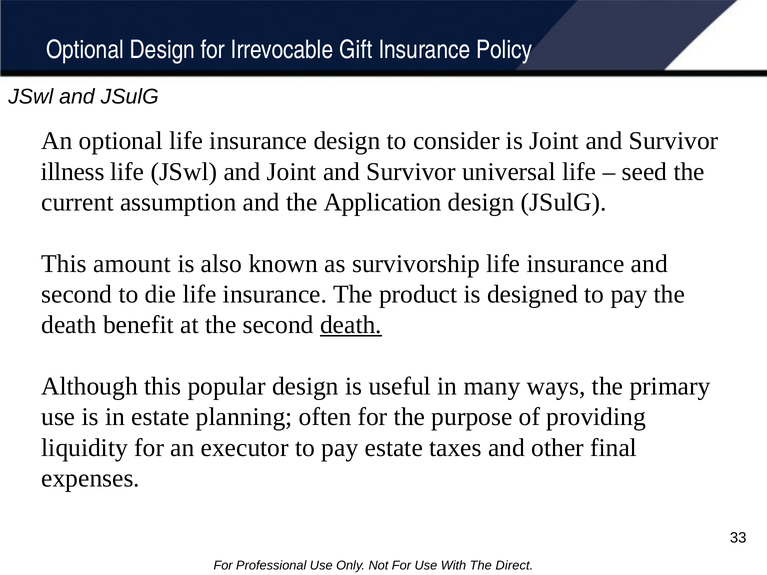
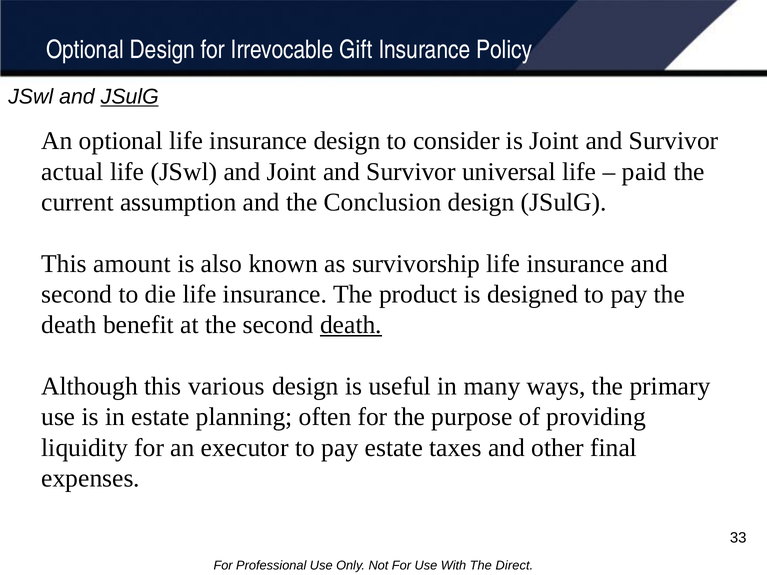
JSulG underline: none -> present (130, 97)
illness: illness -> actual (72, 172)
seed: seed -> paid (644, 172)
Application: Application -> Conclusion (383, 202)
popular: popular -> various (226, 386)
